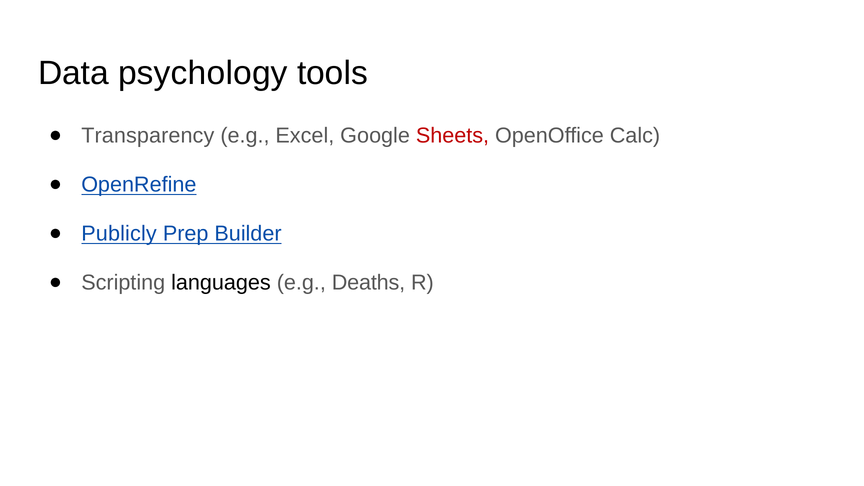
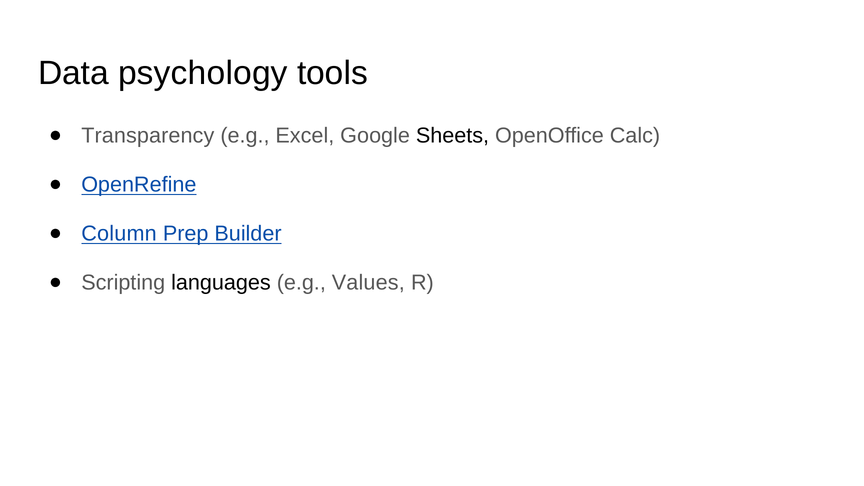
Sheets colour: red -> black (452, 136)
Publicly: Publicly -> Column (119, 234)
Deaths: Deaths -> Values (368, 283)
